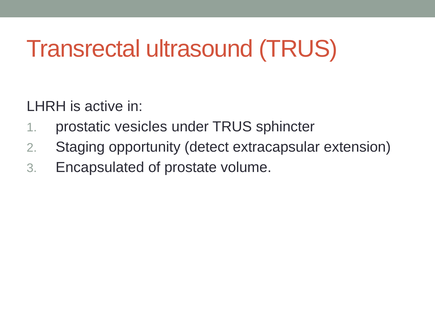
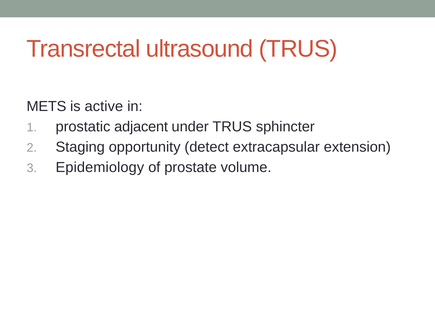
LHRH: LHRH -> METS (46, 107)
vesicles: vesicles -> adjacent (141, 127)
Encapsulated: Encapsulated -> Epidemiology (100, 167)
